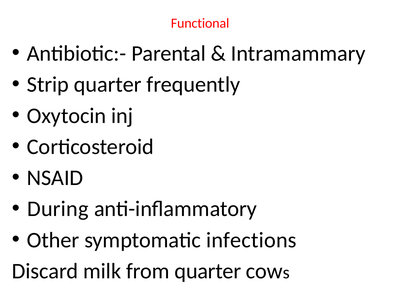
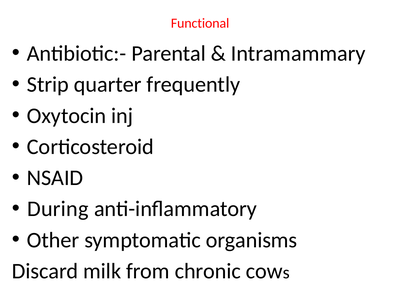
infections: infections -> organisms (251, 240)
from quarter: quarter -> chronic (208, 271)
